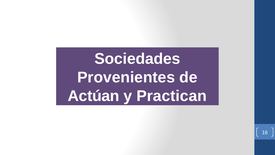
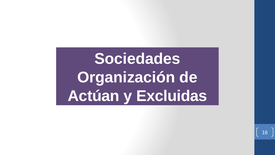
Provenientes: Provenientes -> Organización (126, 77)
Practican: Practican -> Excluidas (172, 96)
